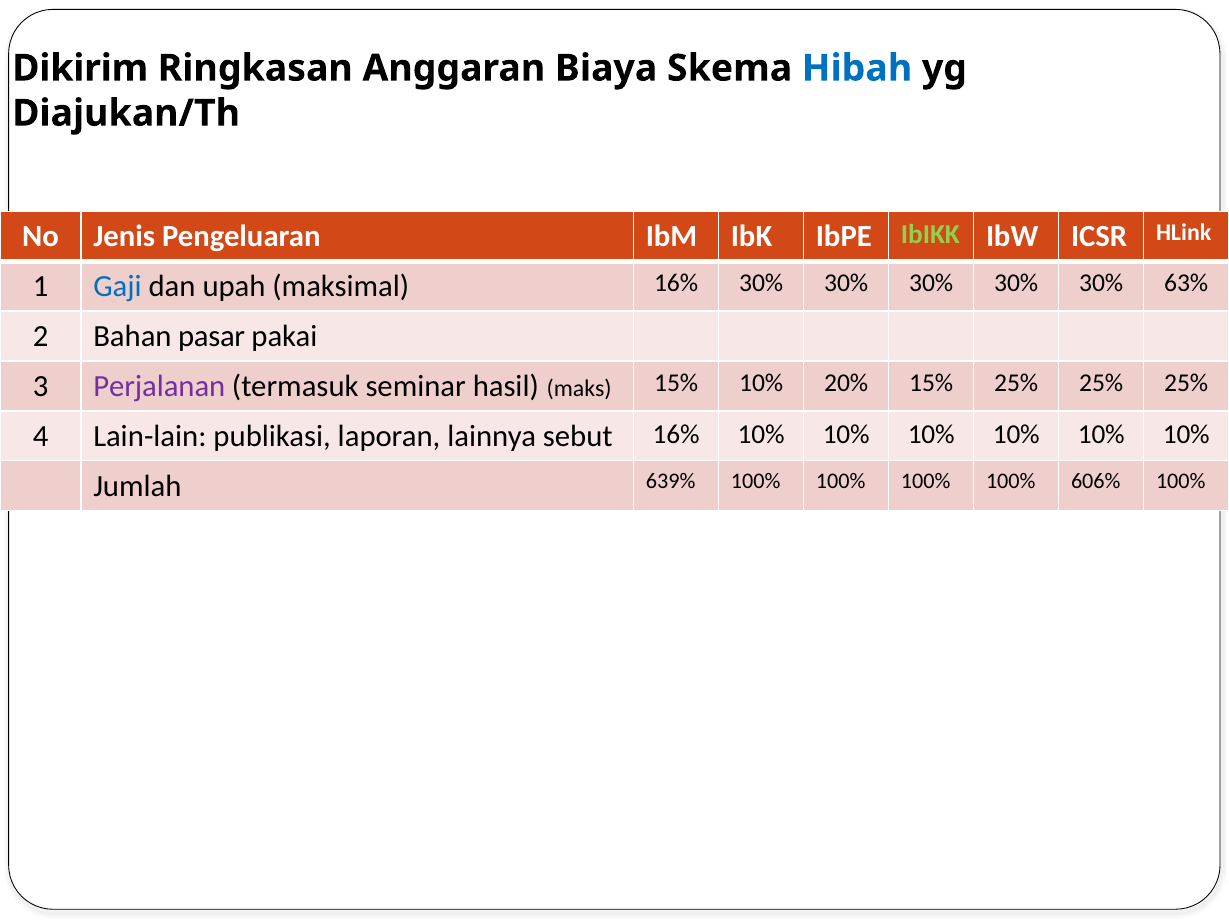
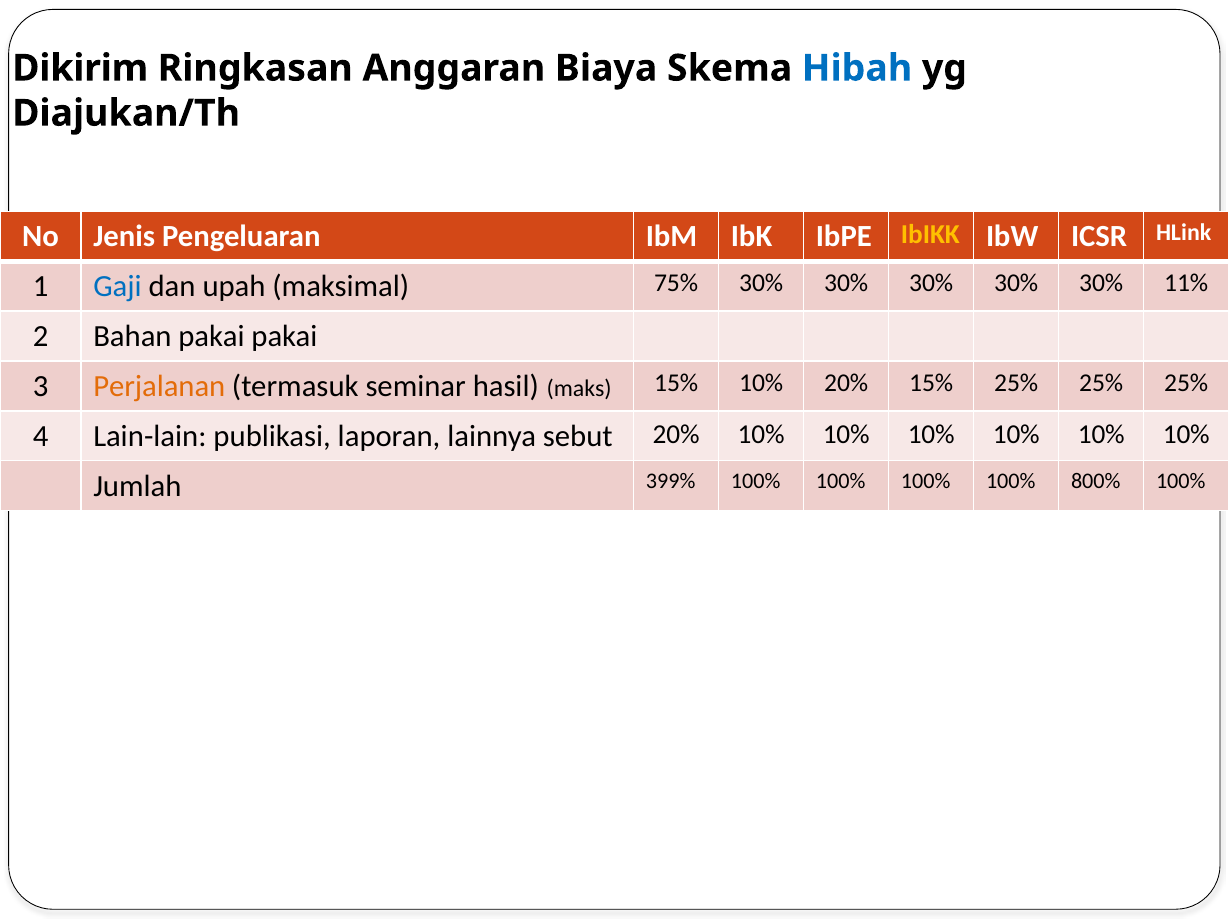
IbIKK colour: light green -> yellow (930, 235)
maksimal 16%: 16% -> 75% (676, 283)
63%: 63% -> 11% (1186, 283)
Bahan pasar: pasar -> pakai (212, 336)
Perjalanan colour: purple -> orange (159, 386)
sebut 16%: 16% -> 20% (676, 434)
639%: 639% -> 399% (671, 481)
606%: 606% -> 800% (1096, 481)
